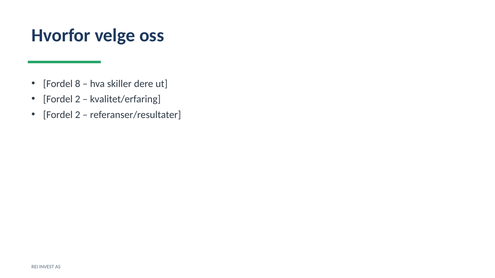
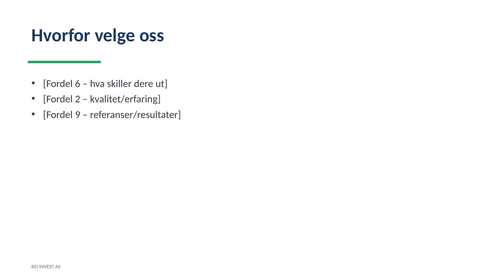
8: 8 -> 6 (78, 84)
2: 2 -> 9 (78, 115)
